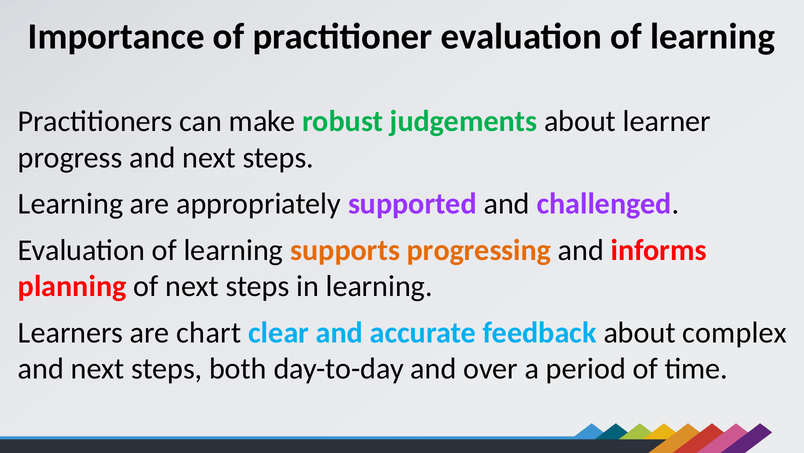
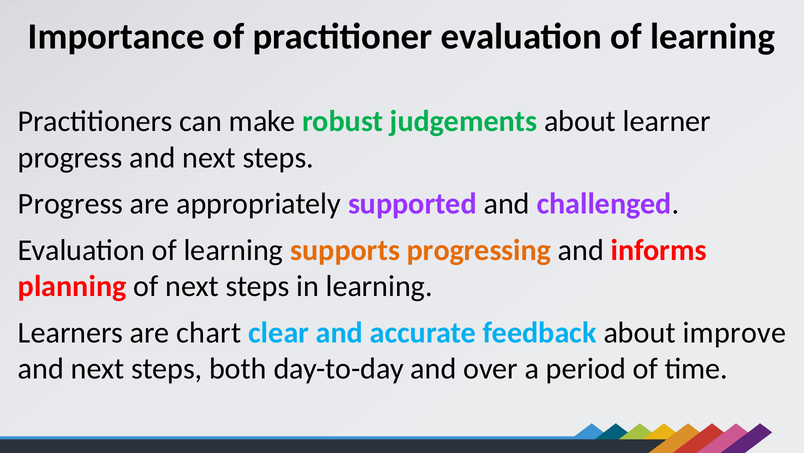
Learning: Learning -> Progress (71, 204)
complex: complex -> improve (735, 332)
